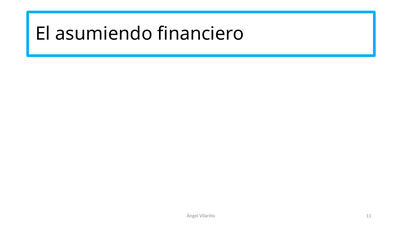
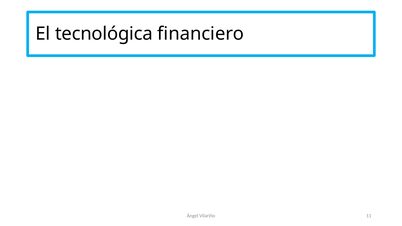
asumiendo: asumiendo -> tecnológica (104, 34)
